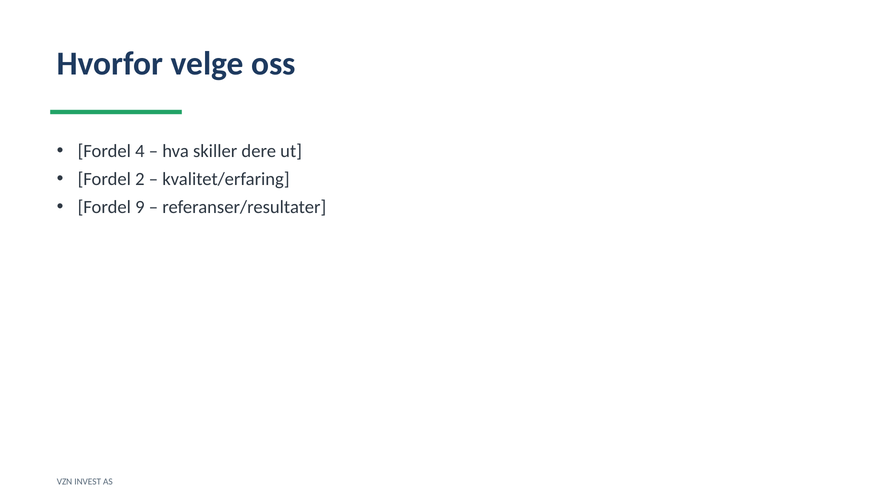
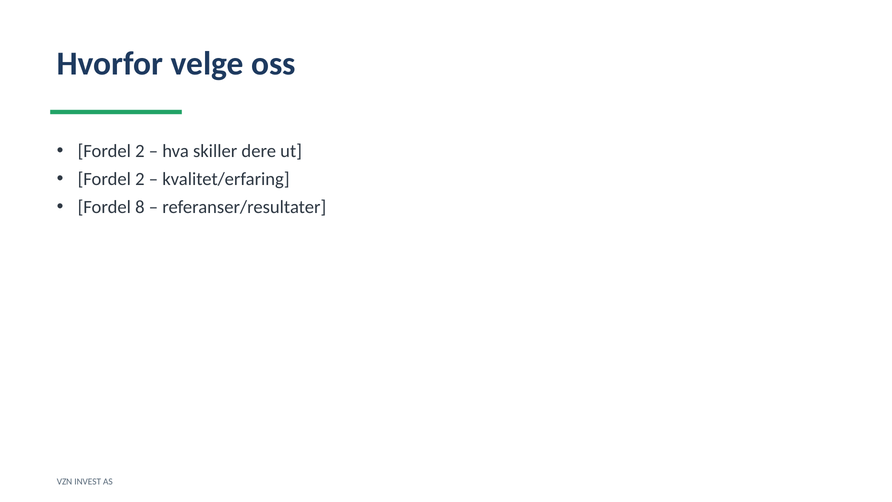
4: 4 -> 2 (140, 151)
9: 9 -> 8 (140, 207)
